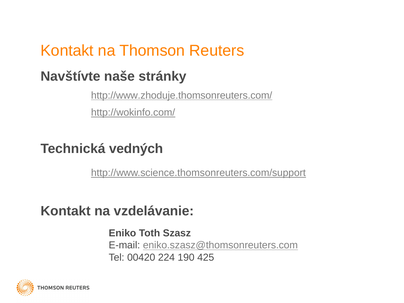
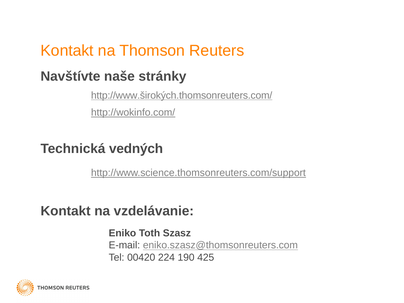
http://www.zhoduje.thomsonreuters.com/: http://www.zhoduje.thomsonreuters.com/ -> http://www.širokých.thomsonreuters.com/ (182, 95)
